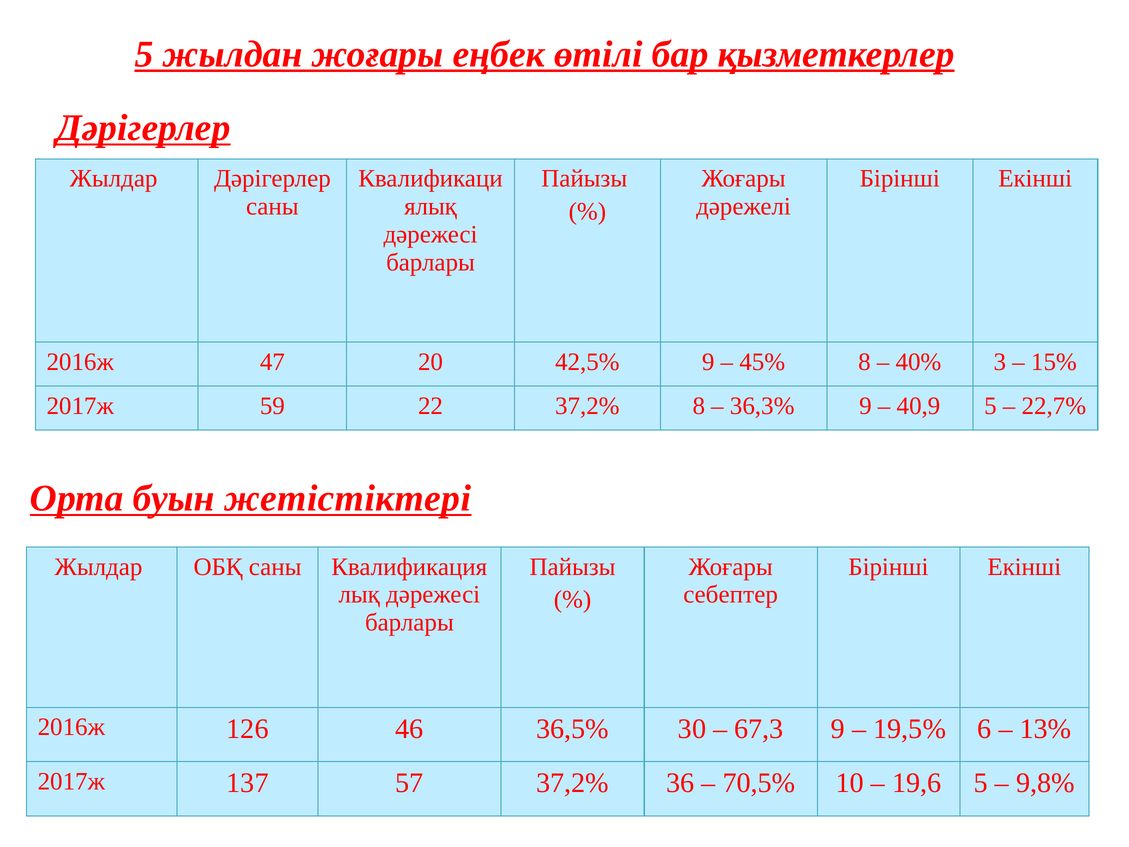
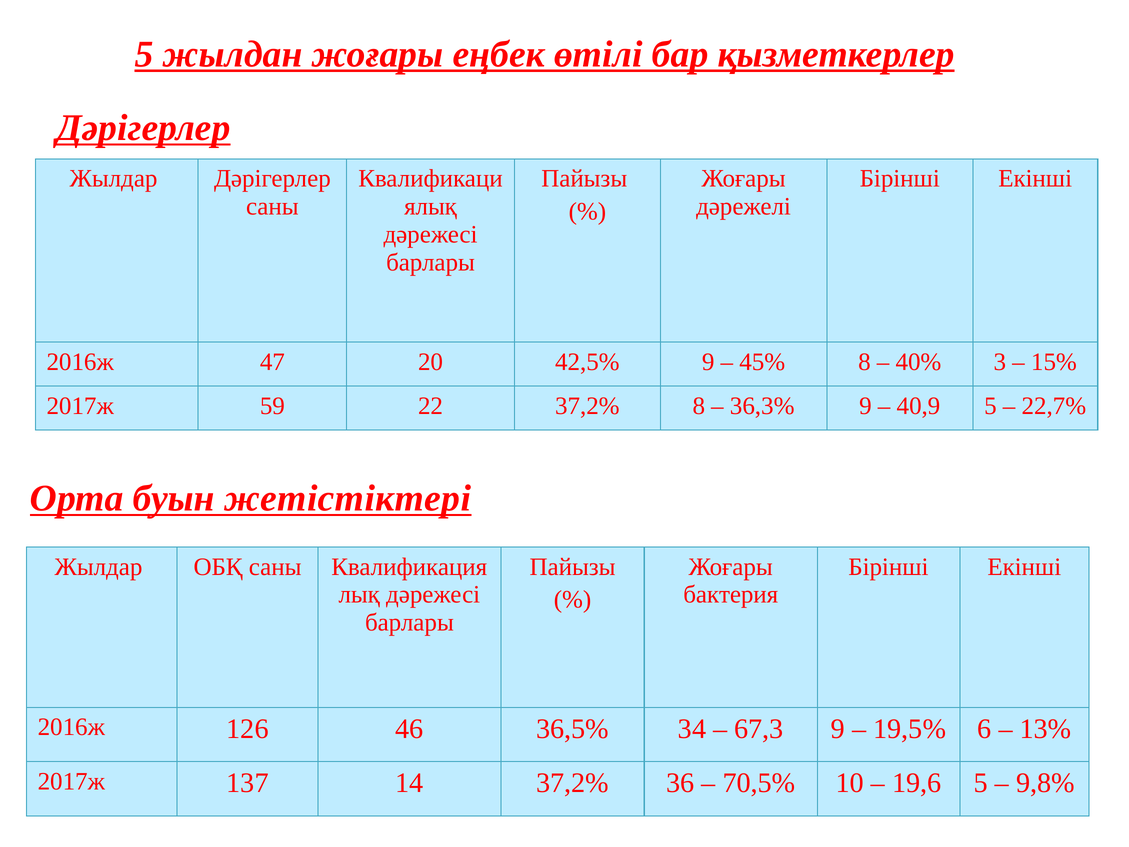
себептер: себептер -> бактерия (731, 594)
30: 30 -> 34 (692, 729)
57: 57 -> 14 (409, 783)
